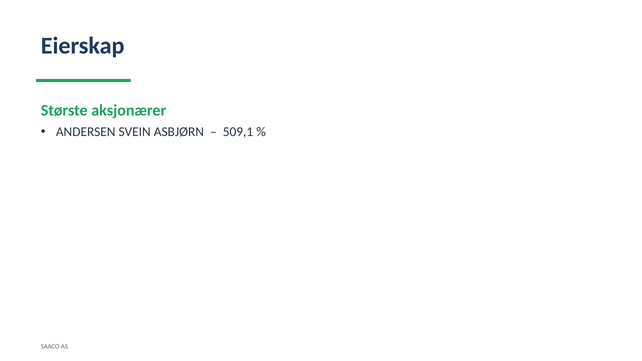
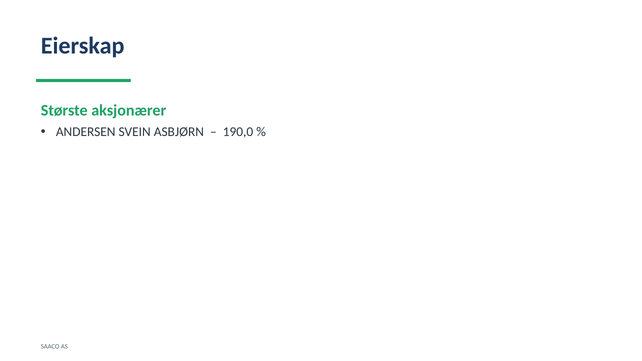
509,1: 509,1 -> 190,0 (238, 132)
